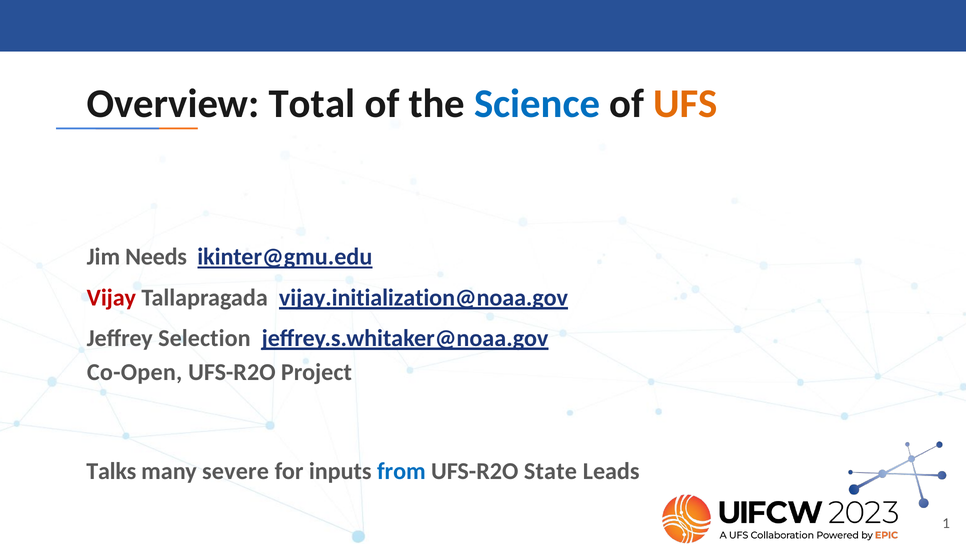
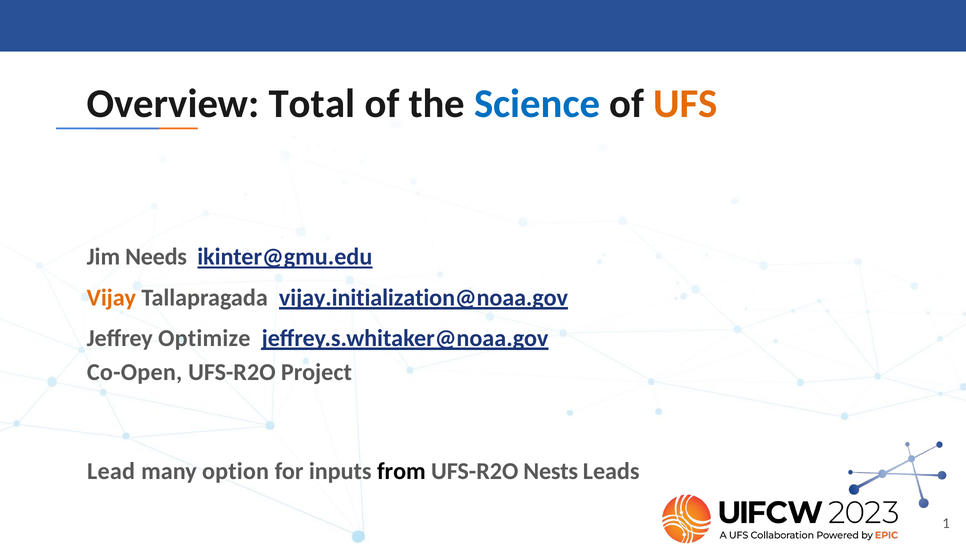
Vijay colour: red -> orange (111, 297)
Selection: Selection -> Optimize (204, 338)
Talks: Talks -> Lead (111, 471)
severe: severe -> option (236, 471)
from colour: blue -> black (401, 471)
State: State -> Nests (551, 471)
